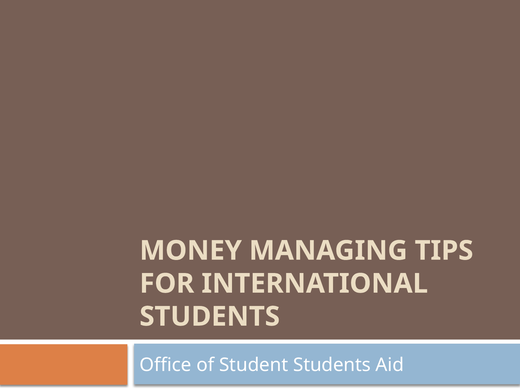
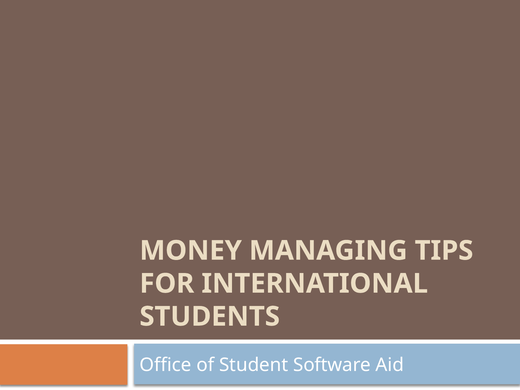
Student Students: Students -> Software (332, 365)
